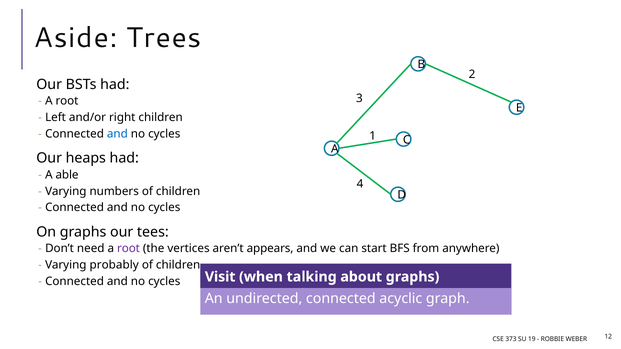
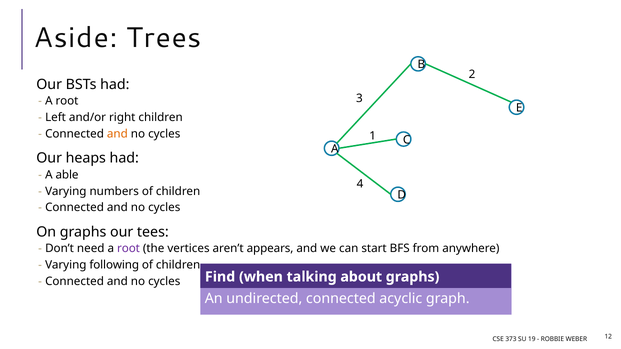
and colour: blue -> orange (117, 134)
probably: probably -> following (114, 265)
Visit: Visit -> Find (220, 277)
